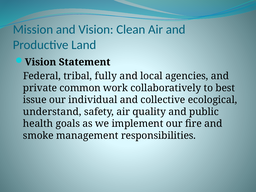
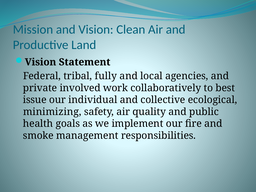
common: common -> involved (80, 88)
understand: understand -> minimizing (52, 112)
